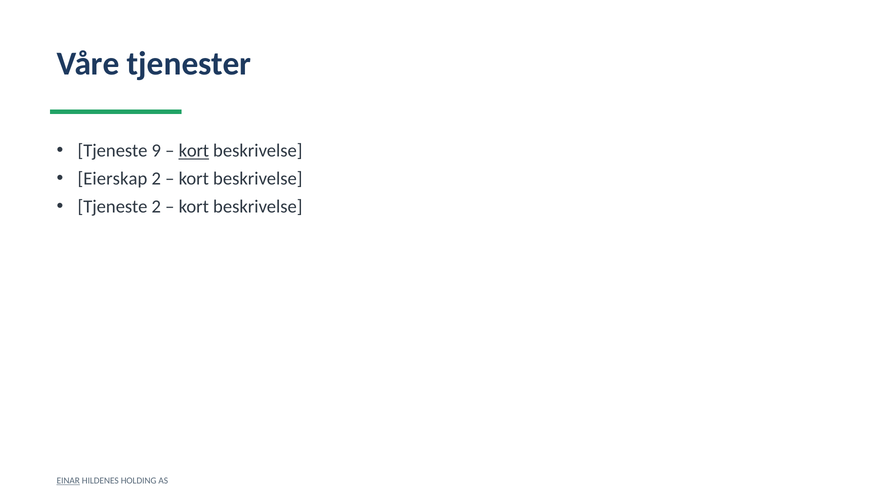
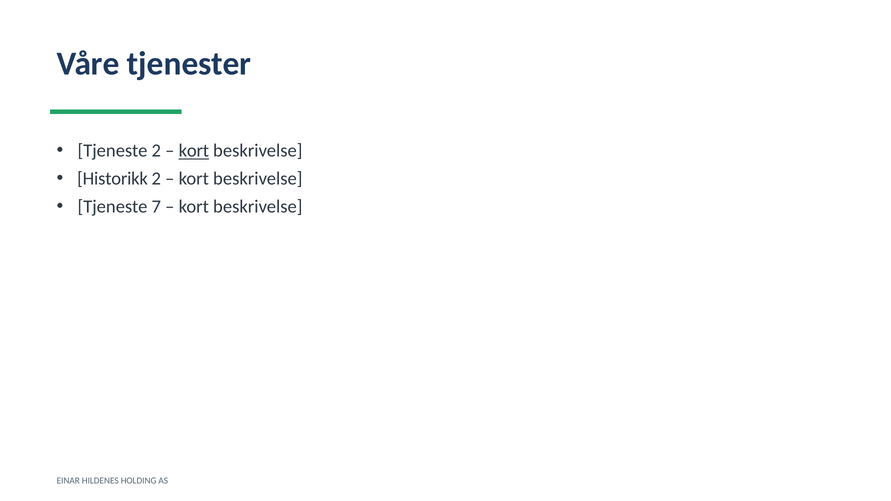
Tjeneste 9: 9 -> 2 (156, 151)
Eierskap: Eierskap -> Historikk (113, 179)
Tjeneste 2: 2 -> 7 (156, 207)
EINAR underline: present -> none (68, 481)
